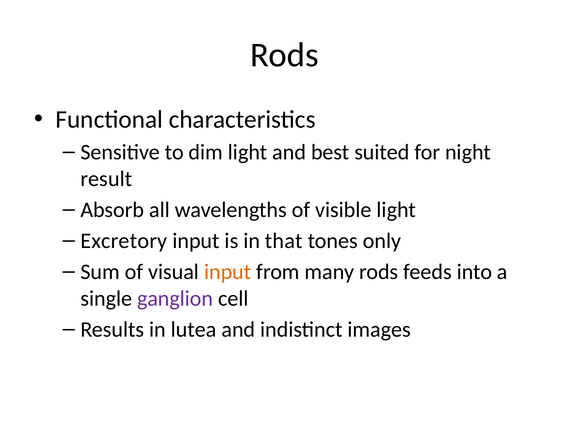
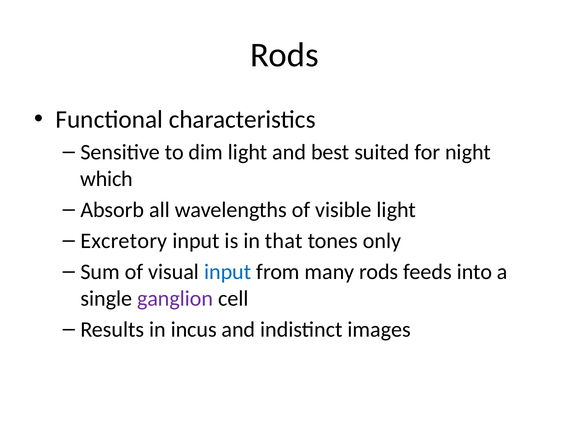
result: result -> which (106, 179)
input colour: orange -> blue (228, 272)
lutea: lutea -> incus (194, 329)
